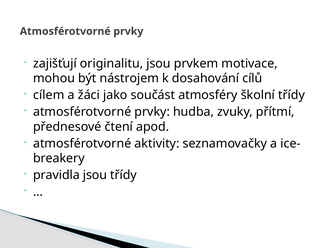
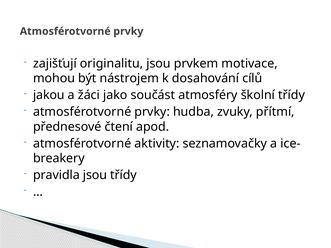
cílem: cílem -> jakou (49, 95)
